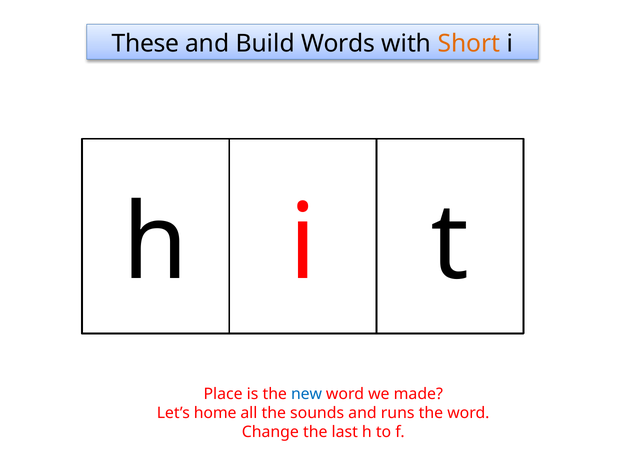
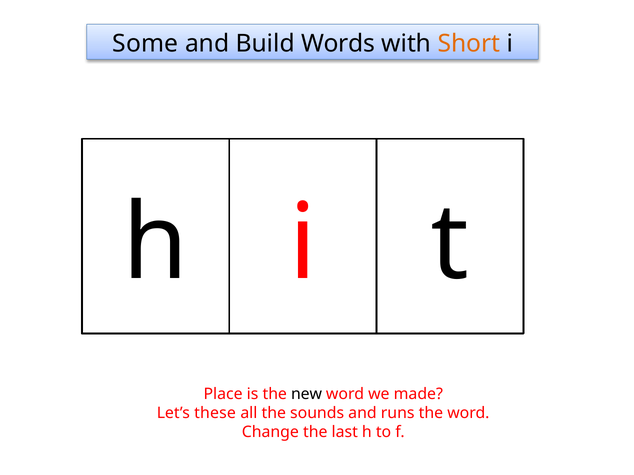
These: These -> Some (145, 43)
new colour: blue -> black (307, 394)
home: home -> these (215, 413)
